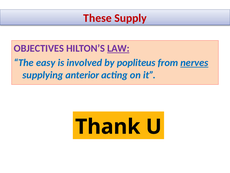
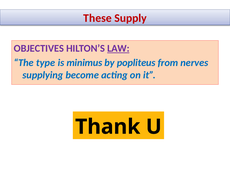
easy: easy -> type (46, 63)
involved: involved -> minimus (84, 63)
nerves underline: present -> none (194, 63)
anterior: anterior -> become (82, 75)
